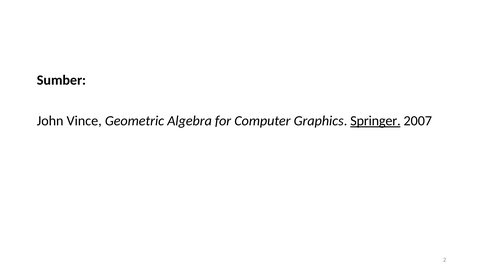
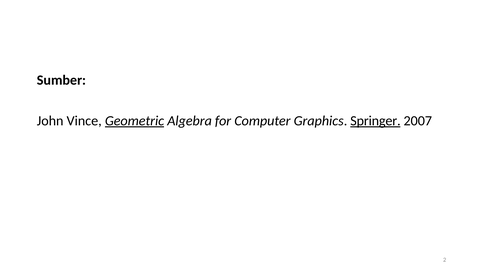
Geometric underline: none -> present (135, 121)
